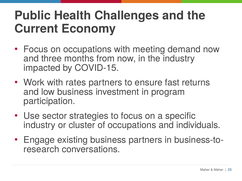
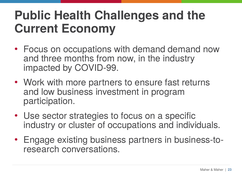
with meeting: meeting -> demand (149, 49)
COVID-15: COVID-15 -> COVID-99 (97, 68)
rates: rates -> more (76, 83)
